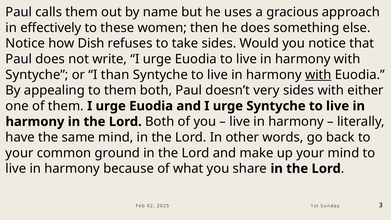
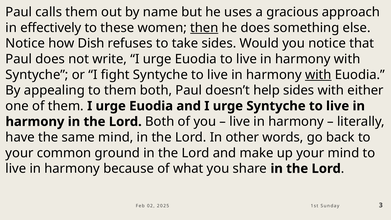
then underline: none -> present (204, 28)
than: than -> fight (115, 75)
very: very -> help (267, 90)
